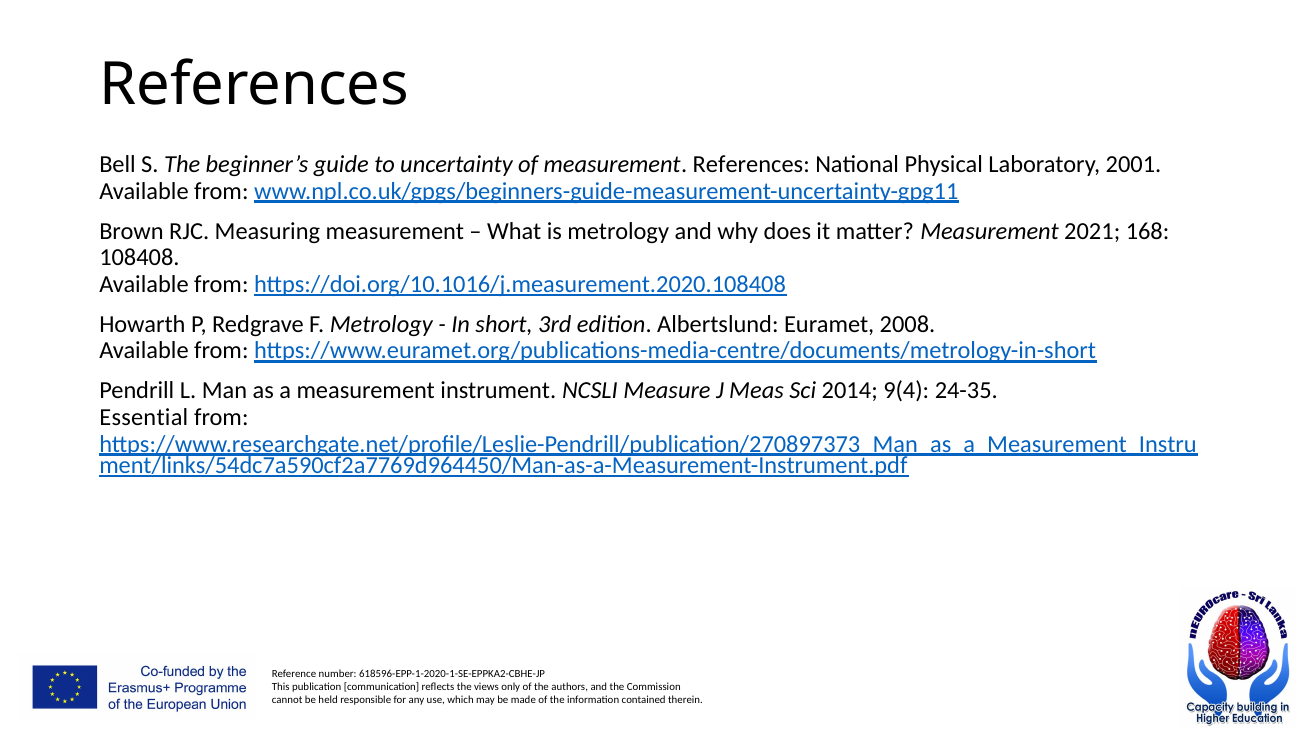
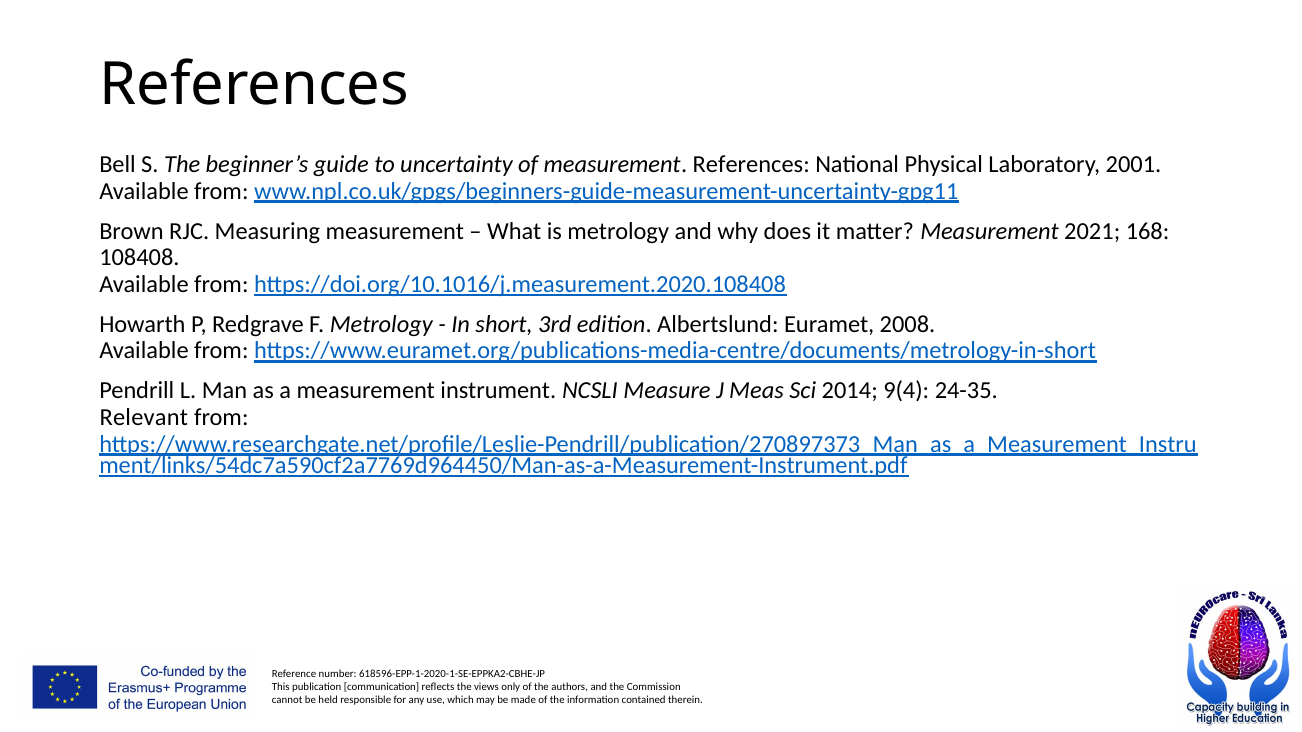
Essential: Essential -> Relevant (144, 417)
